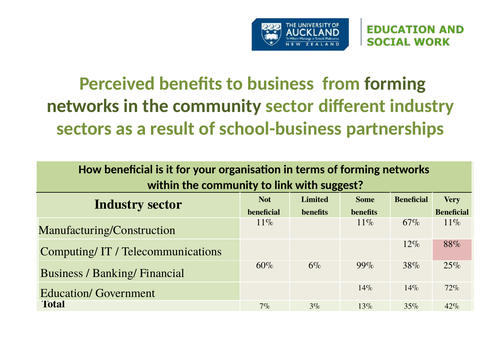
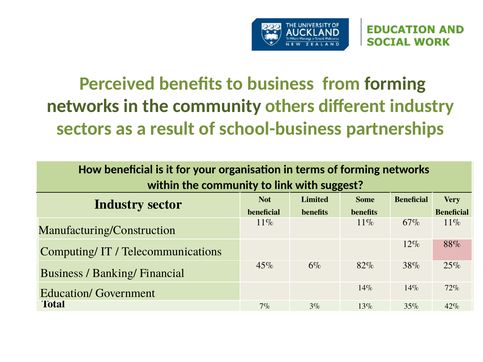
community sector: sector -> others (290, 106)
60%: 60% -> 45% (265, 266)
99%: 99% -> 82% (365, 266)
